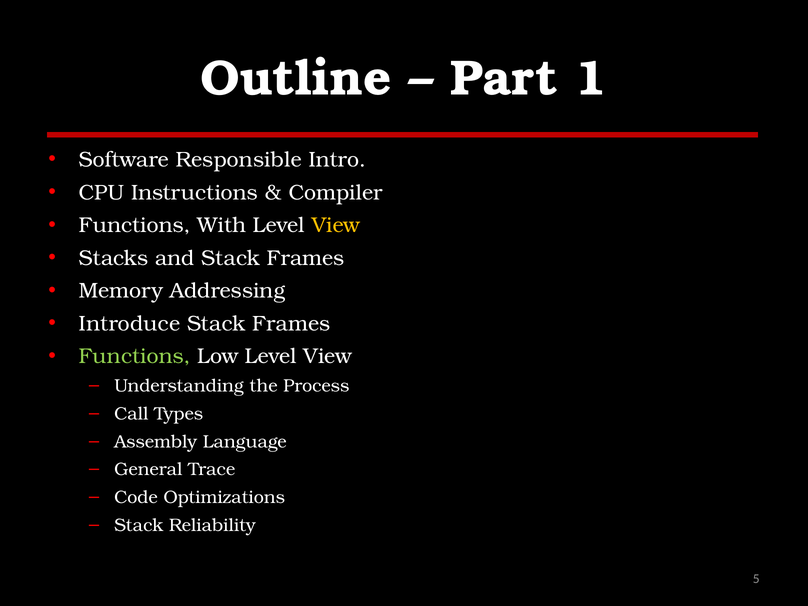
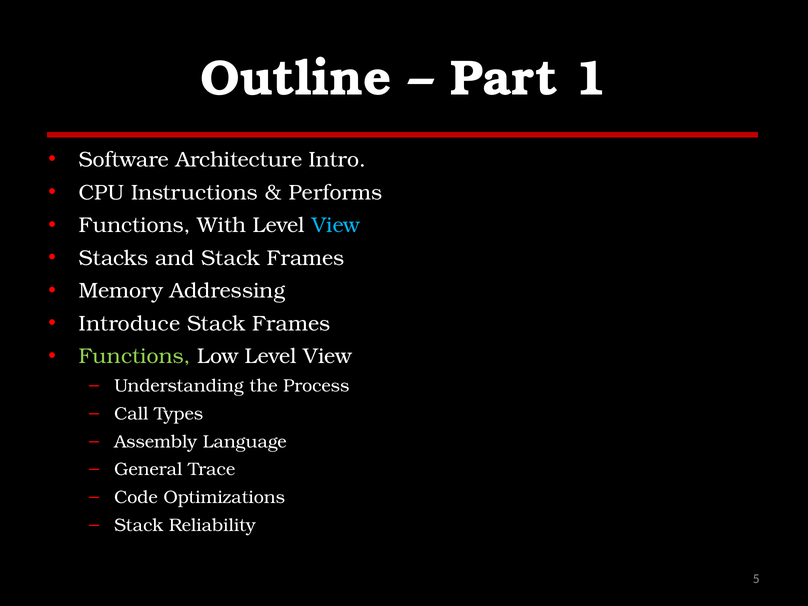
Responsible: Responsible -> Architecture (239, 160)
Compiler: Compiler -> Performs (335, 192)
View colour: yellow -> light blue (336, 225)
